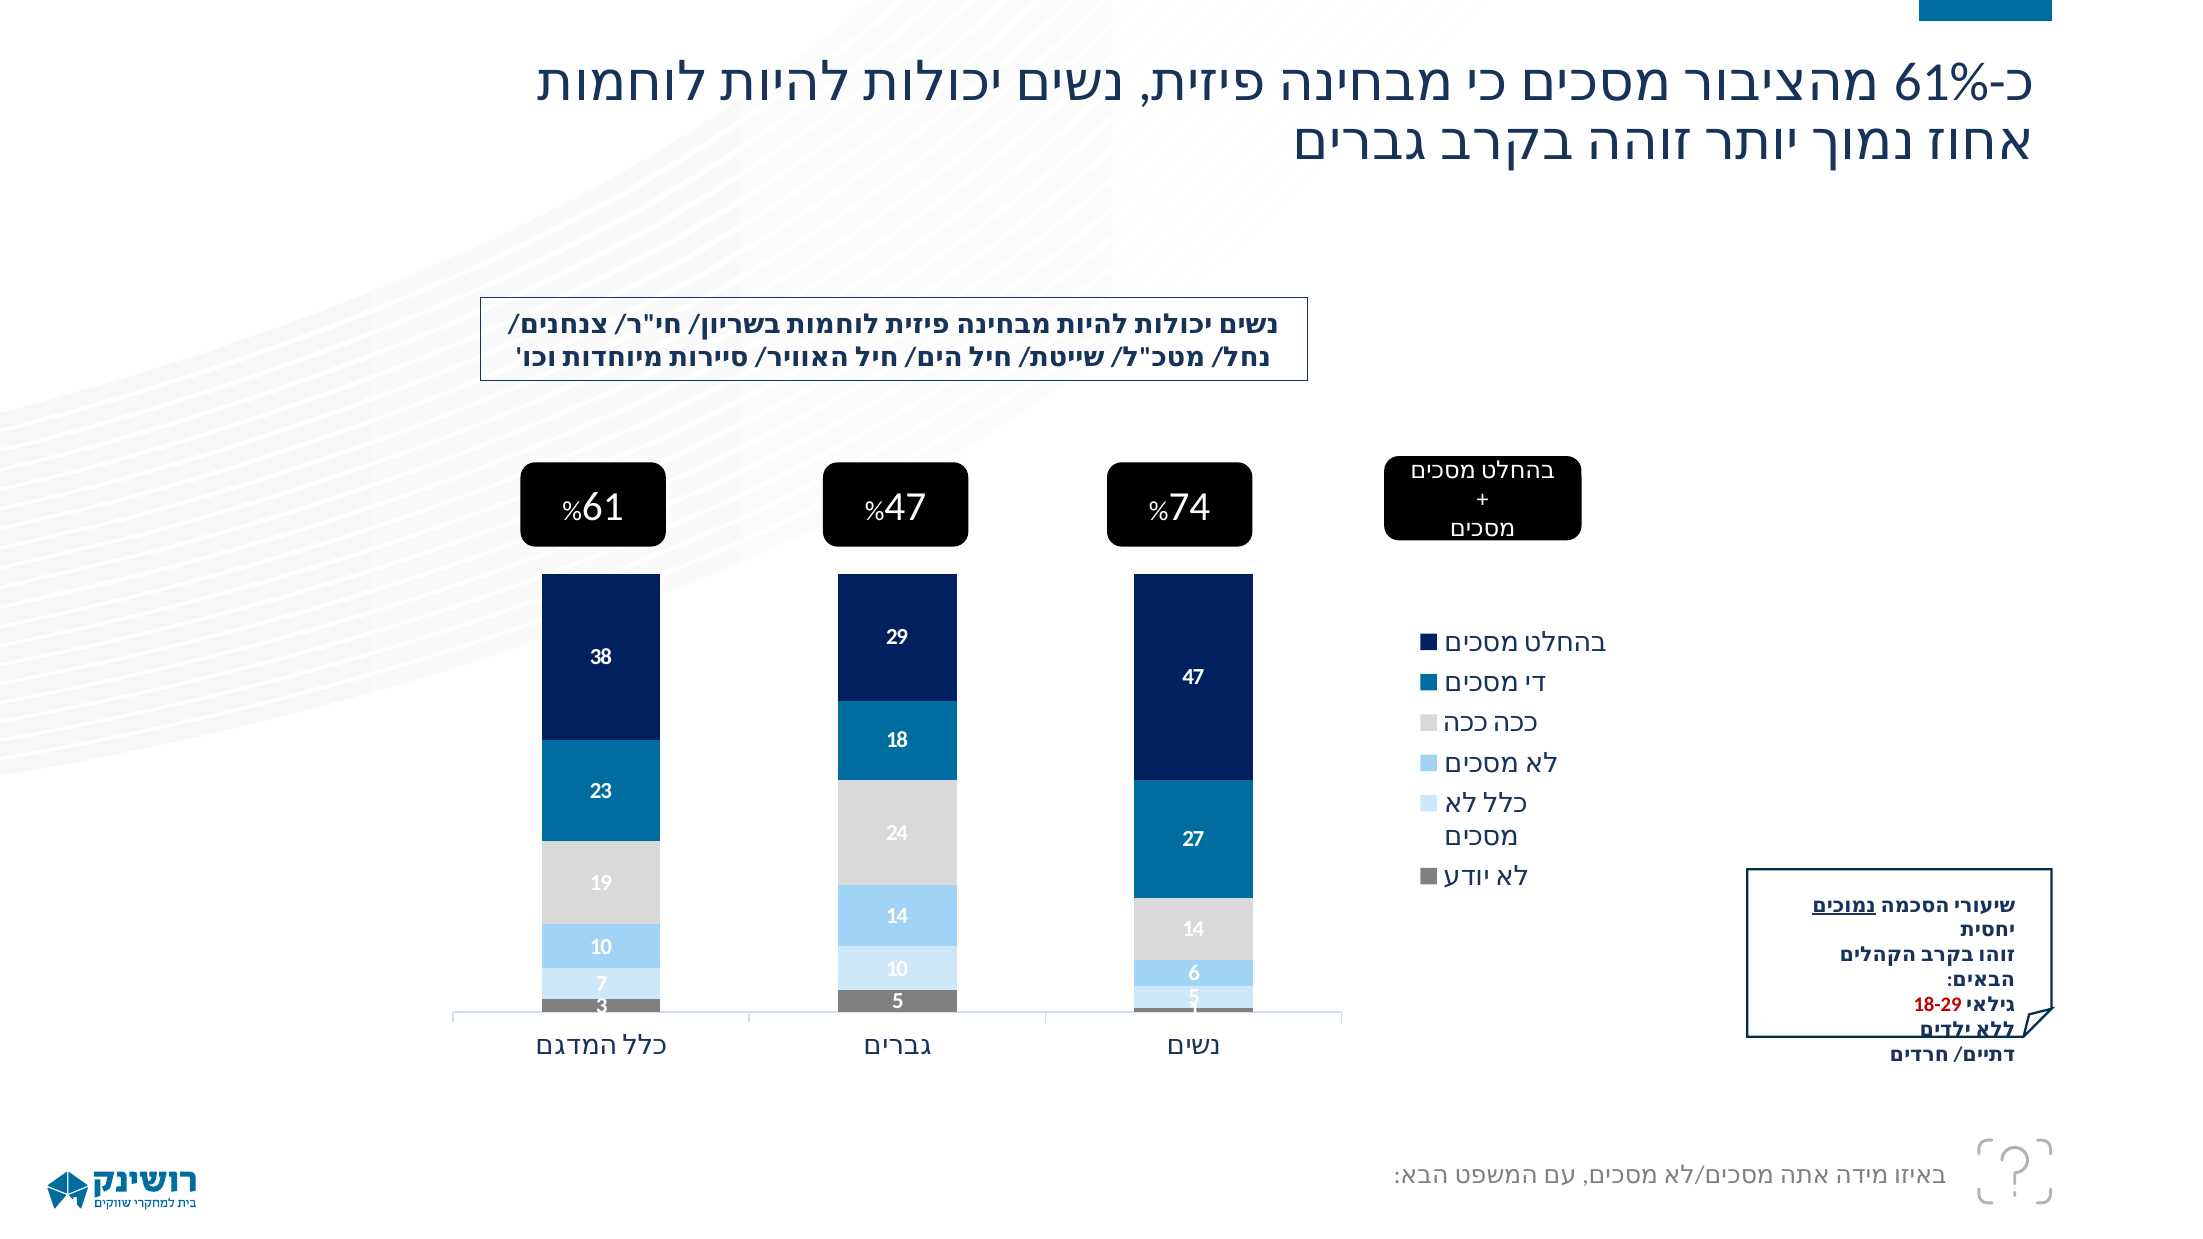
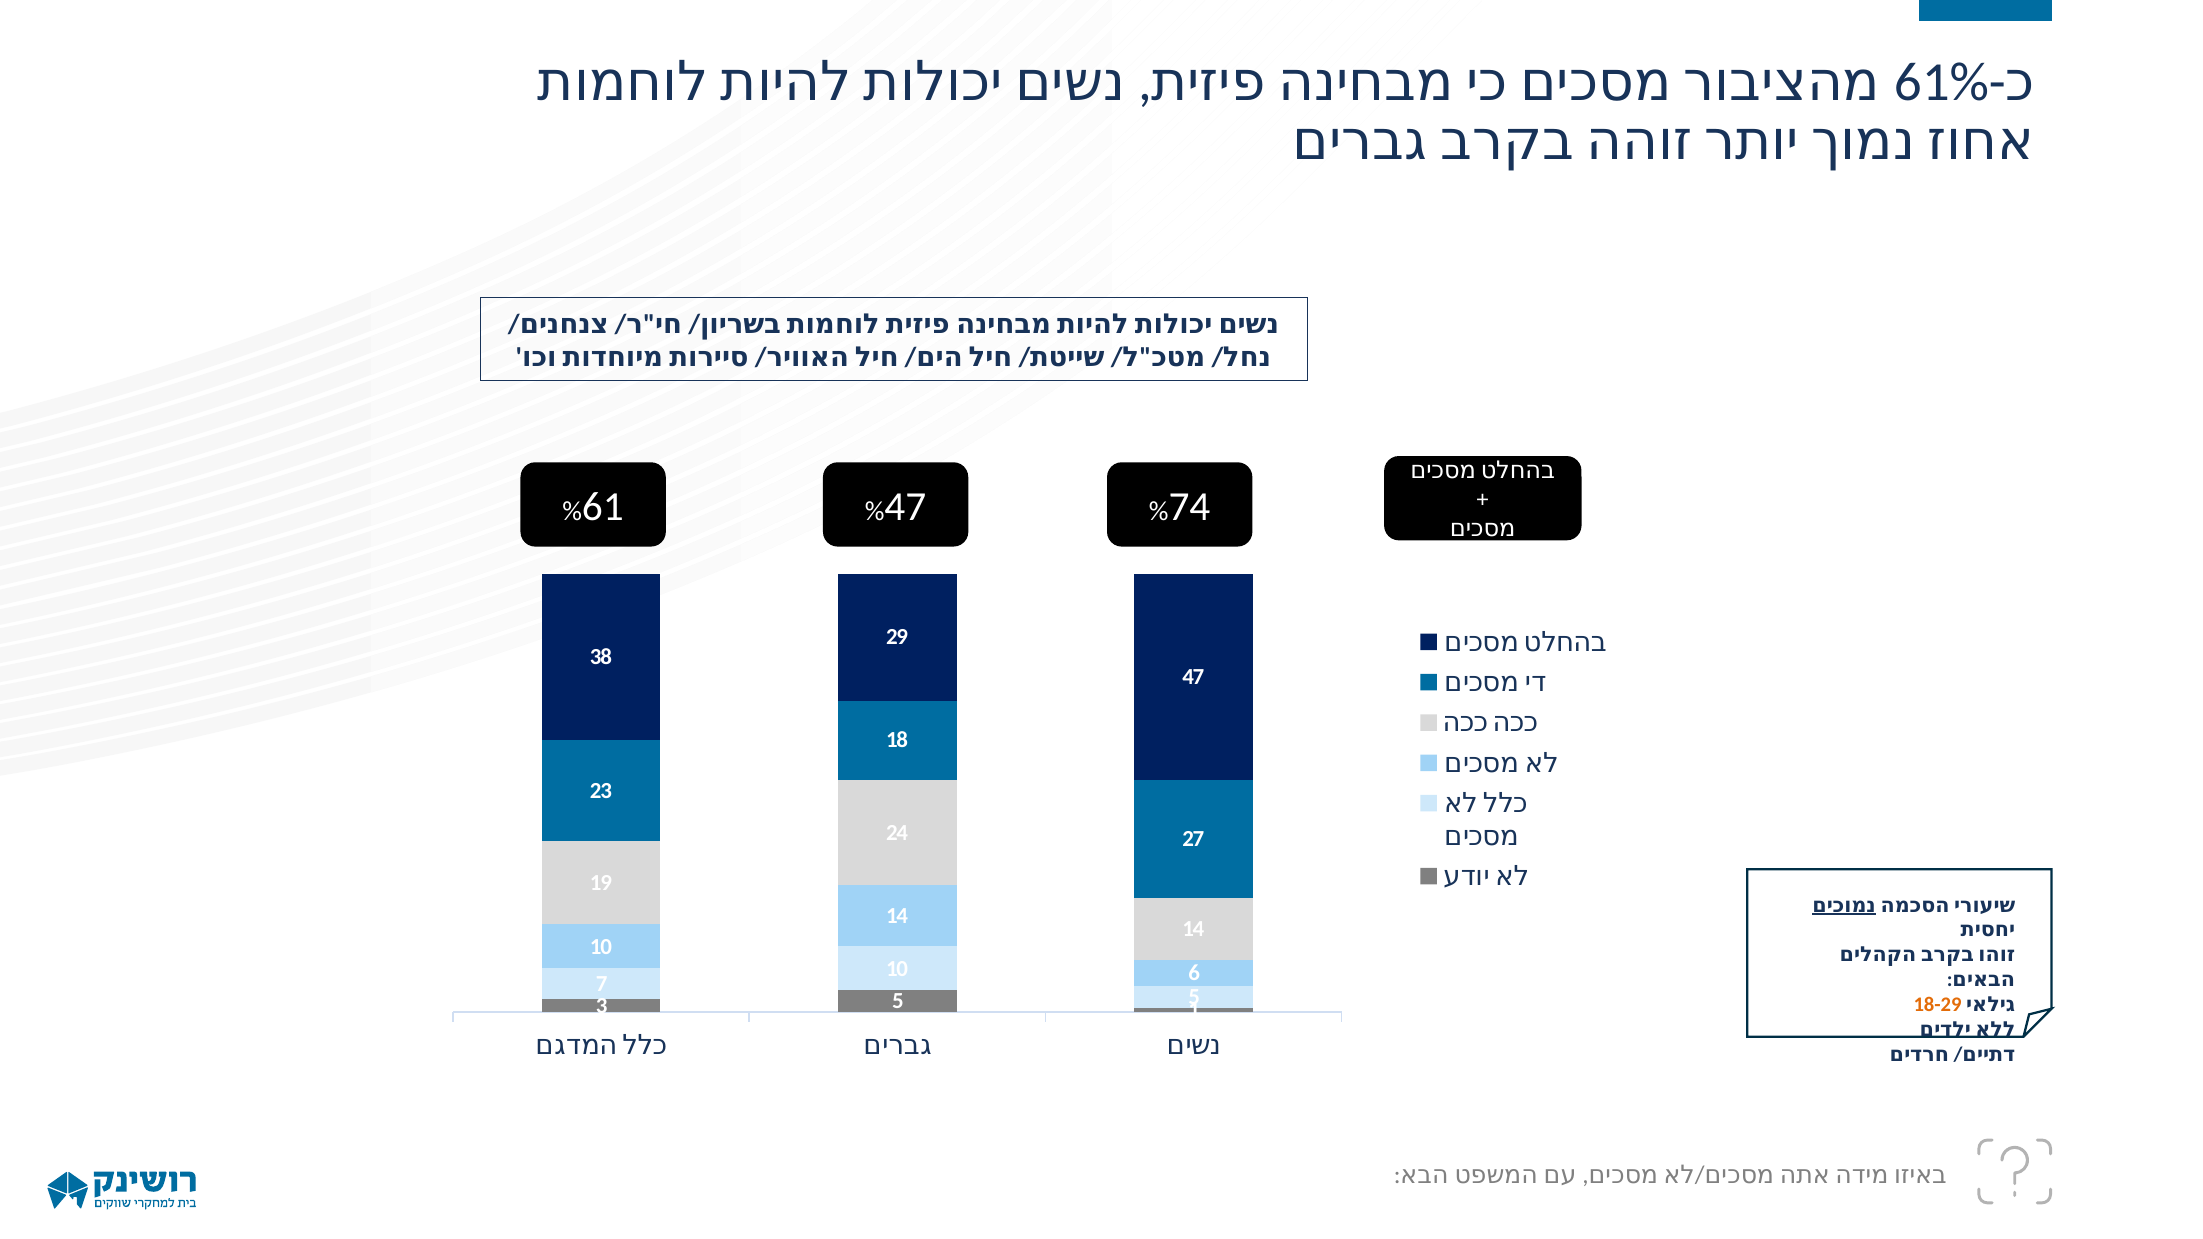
18-29 colour: red -> orange (1938, 1005)
